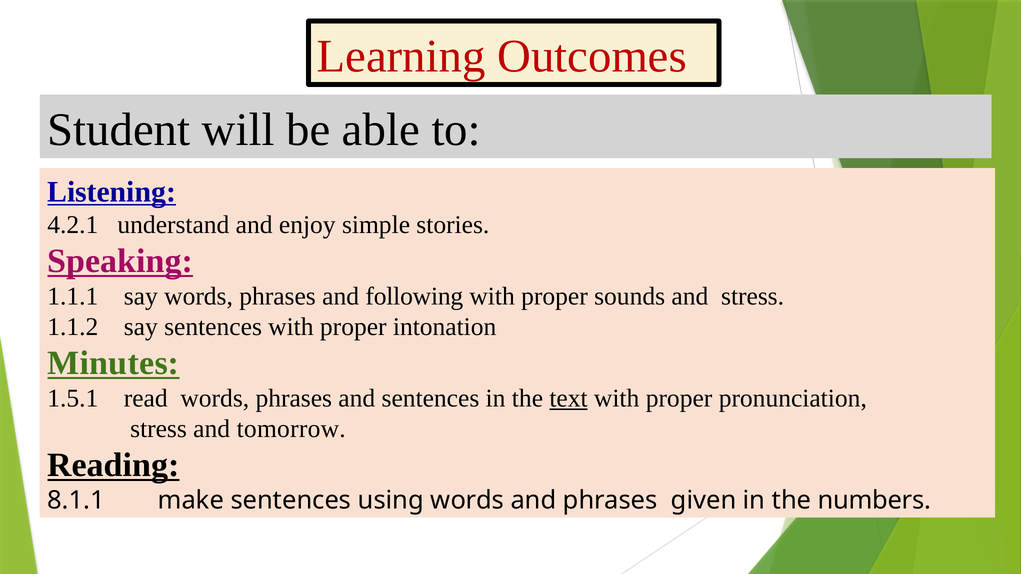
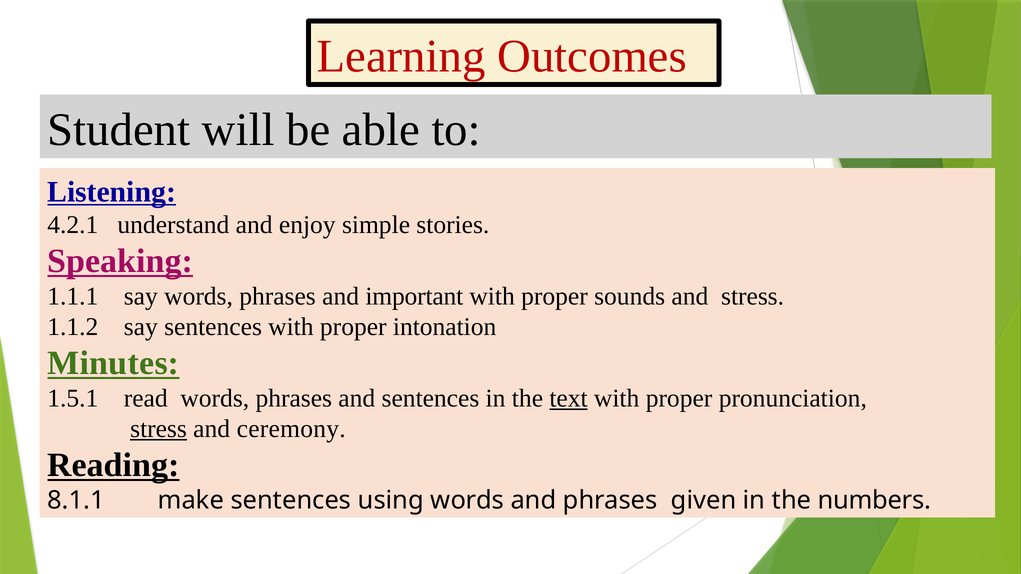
following: following -> important (414, 296)
stress underline: none -> present (159, 429)
tomorrow: tomorrow -> ceremony (291, 429)
